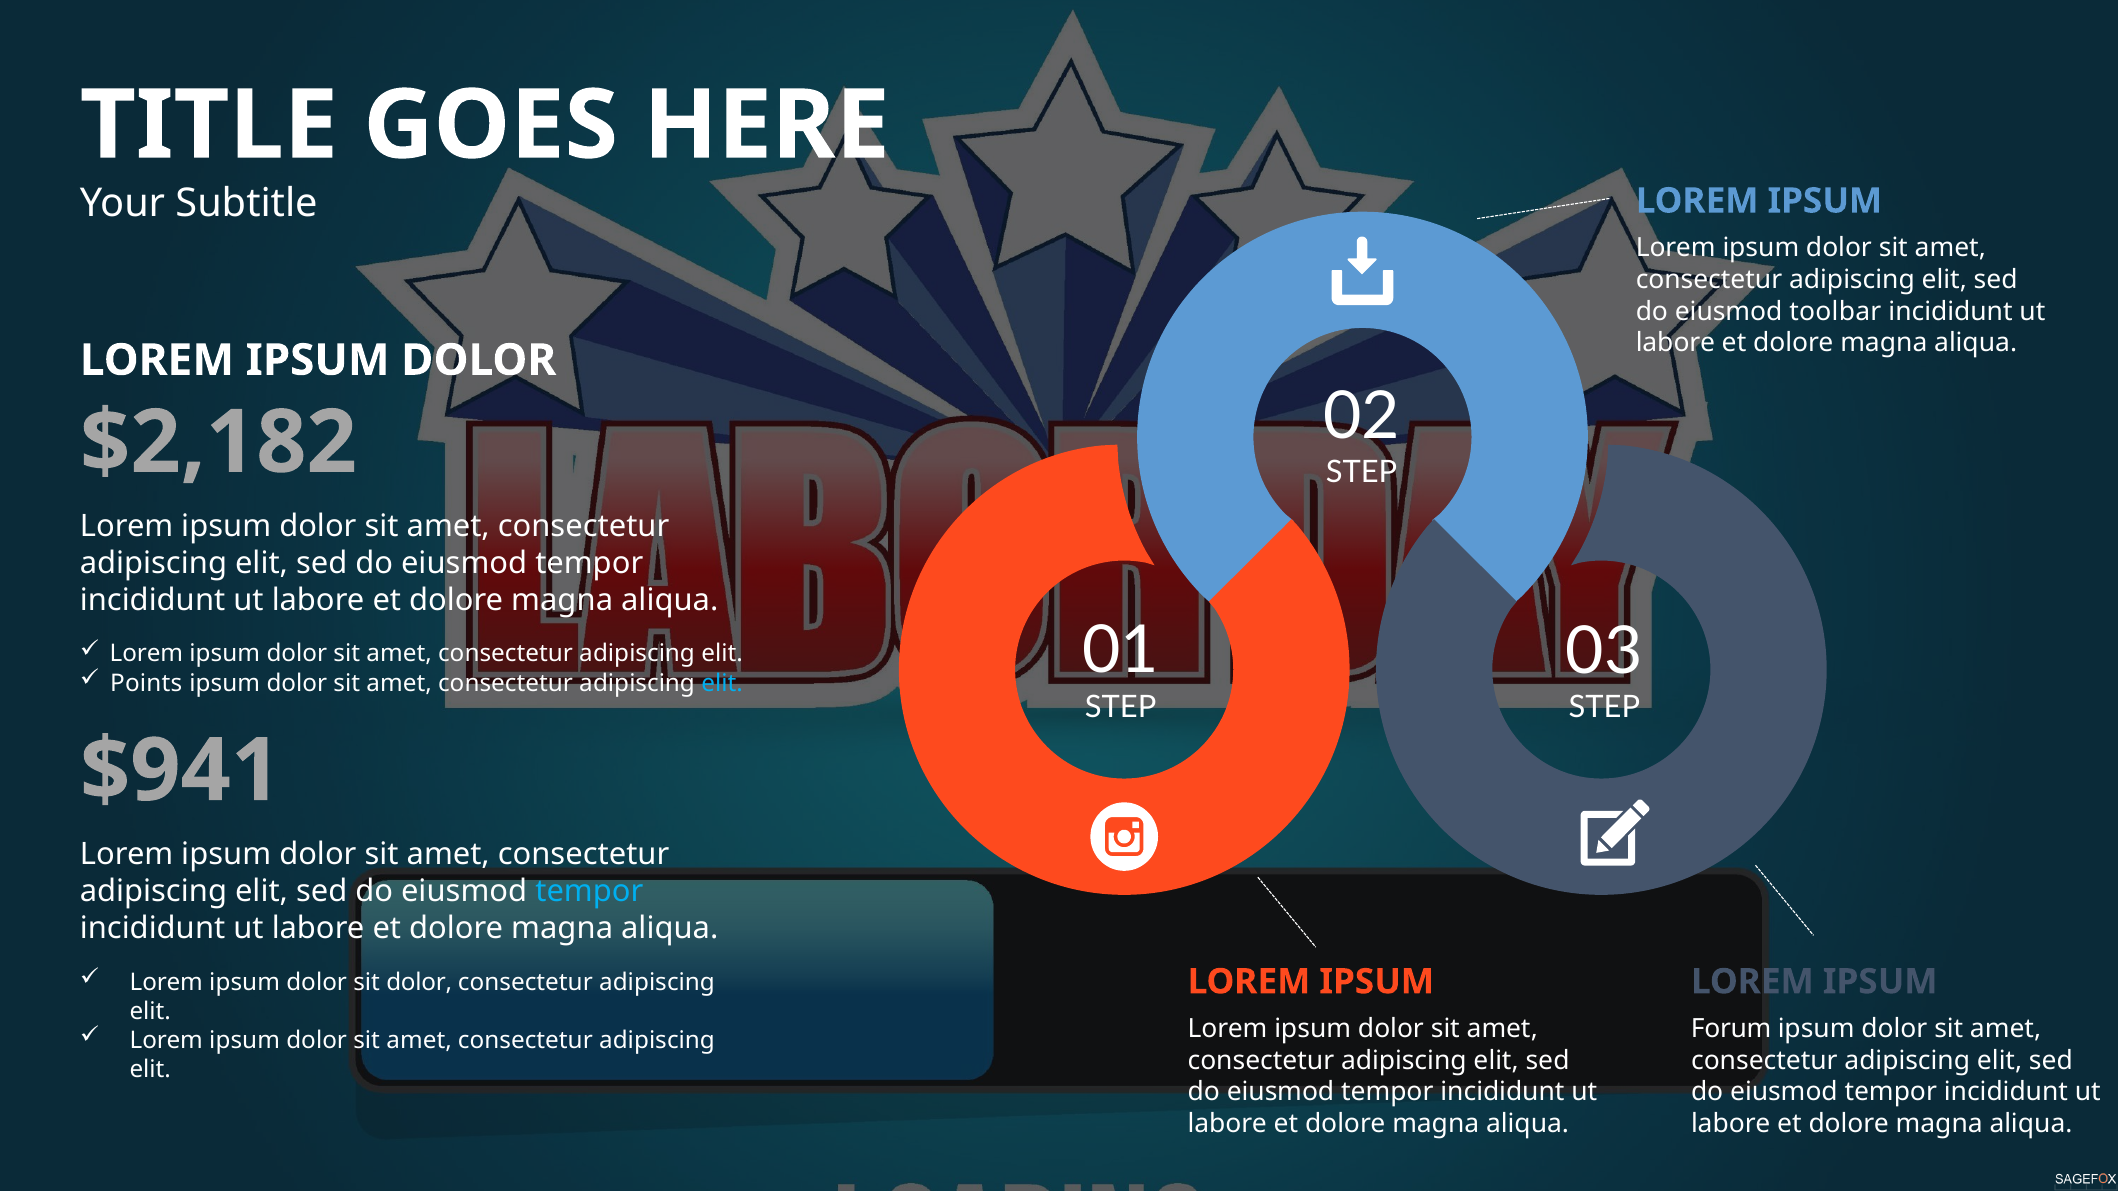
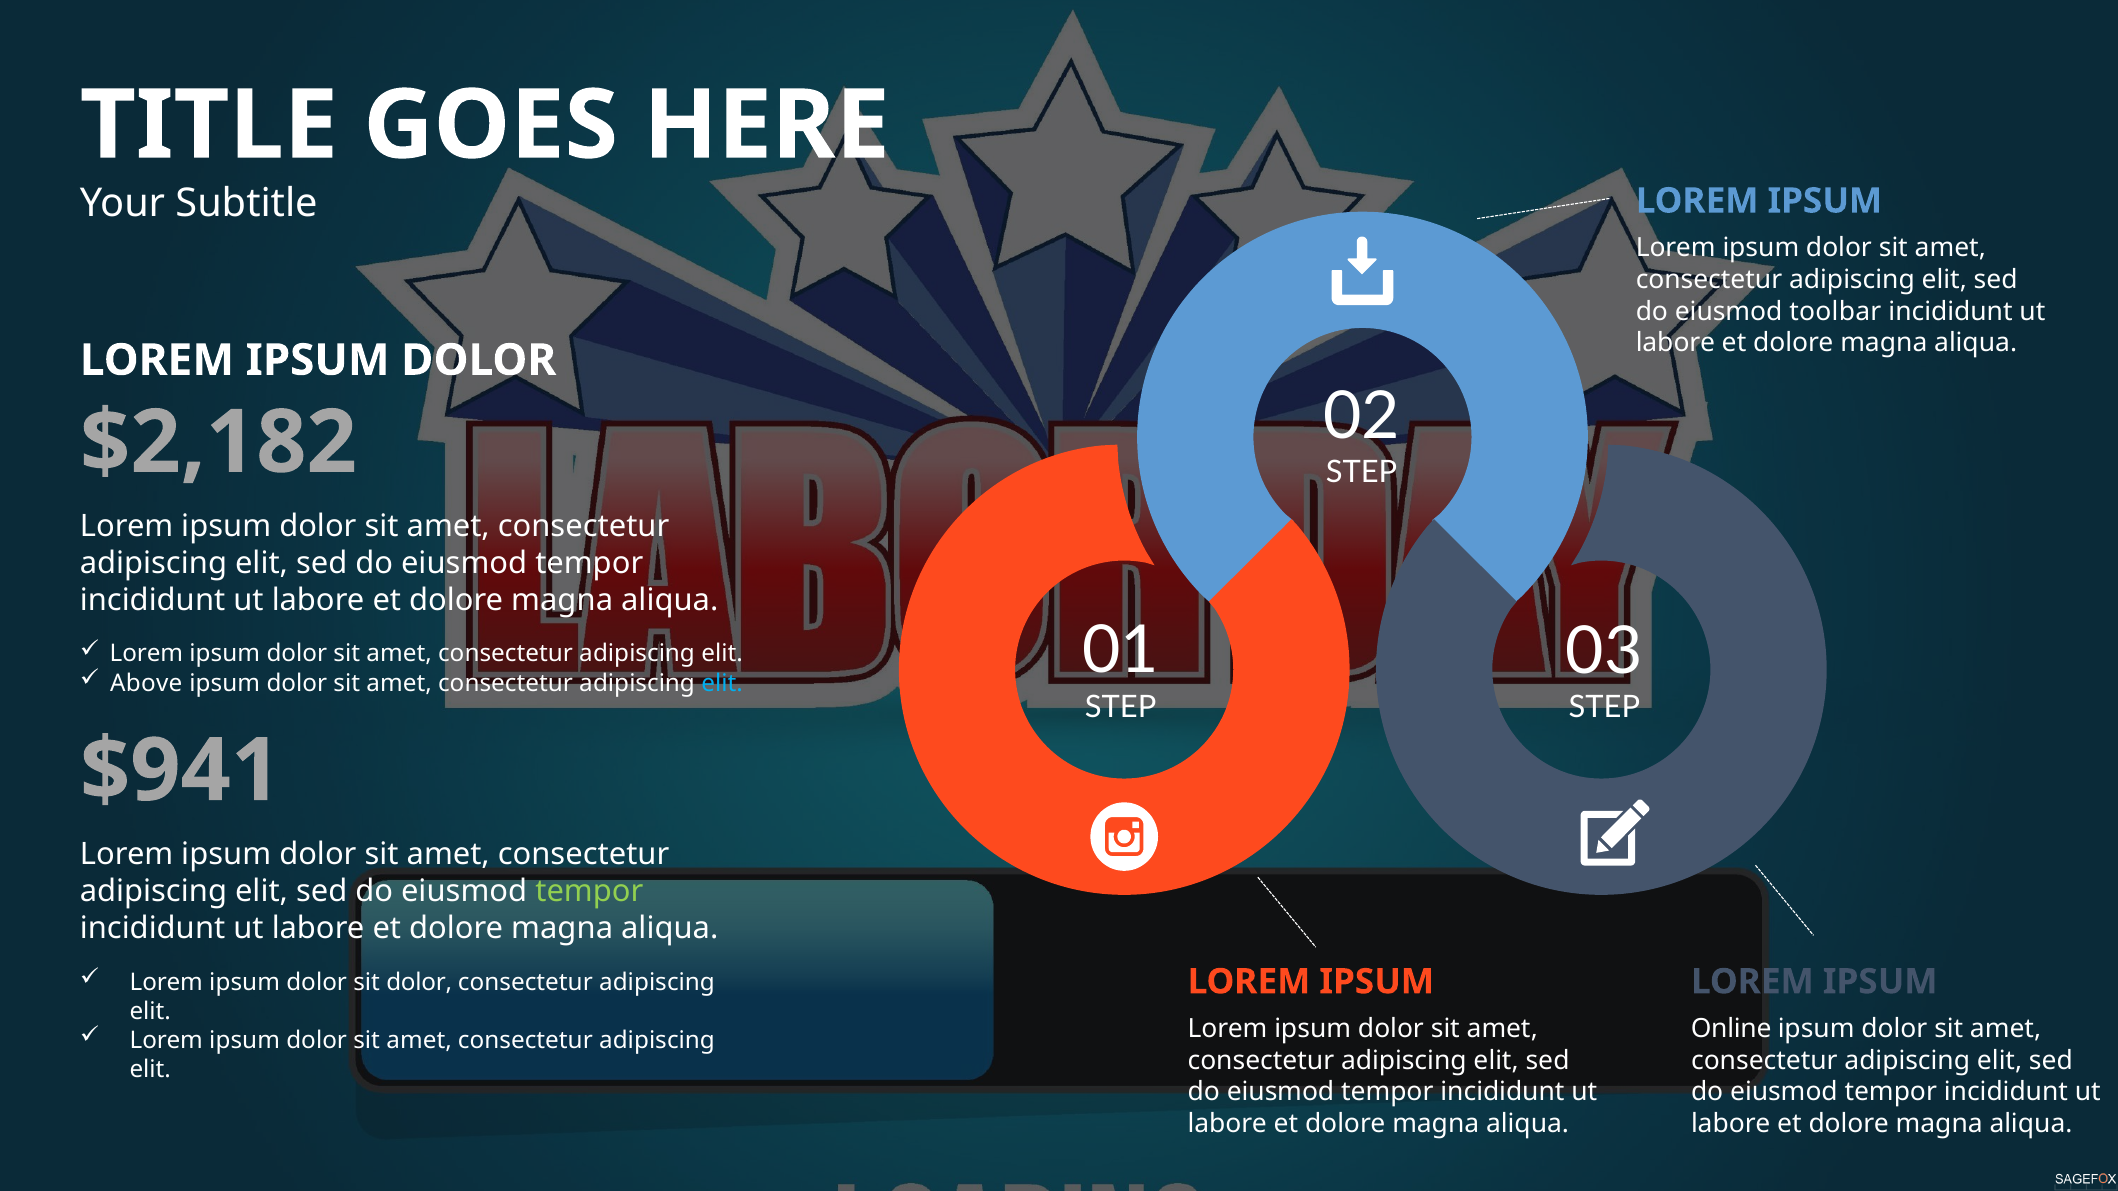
Points: Points -> Above (146, 683)
tempor colour: light blue -> light green (589, 892)
Forum: Forum -> Online (1731, 1029)
